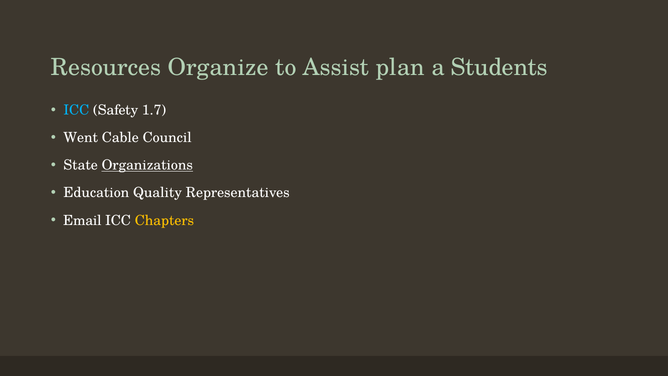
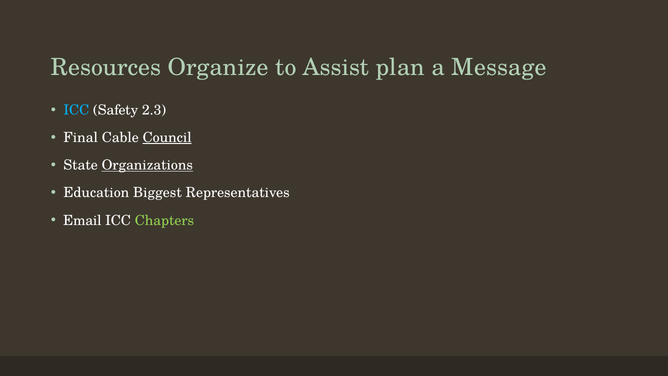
Students: Students -> Message (499, 67)
1.7: 1.7 -> 2.3 (154, 110)
Went: Went -> Final (81, 138)
Council underline: none -> present (167, 138)
Quality: Quality -> Biggest (157, 193)
Chapters colour: yellow -> light green (164, 220)
